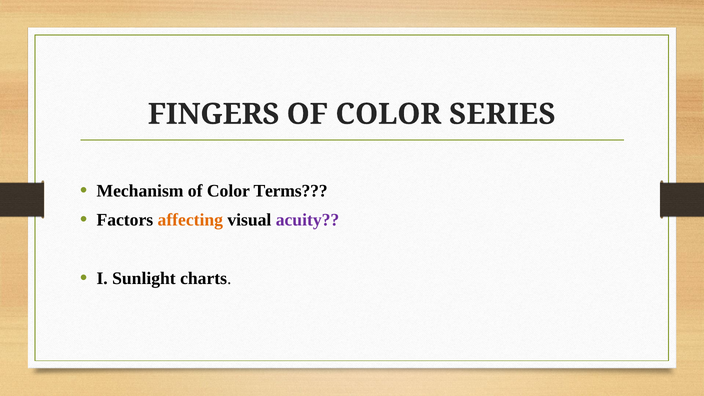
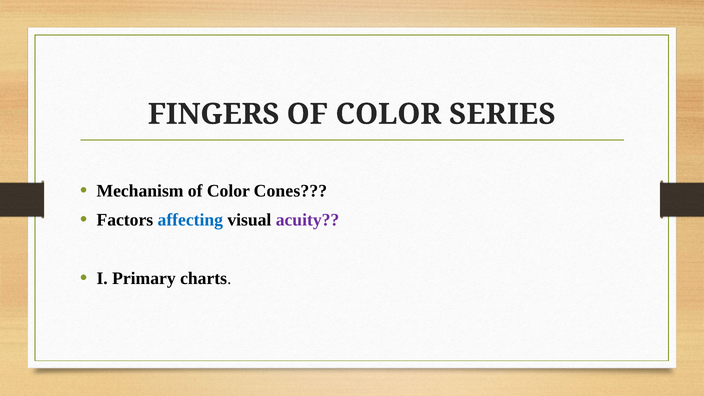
Terms: Terms -> Cones (290, 191)
affecting colour: orange -> blue (190, 220)
Sunlight: Sunlight -> Primary (144, 278)
